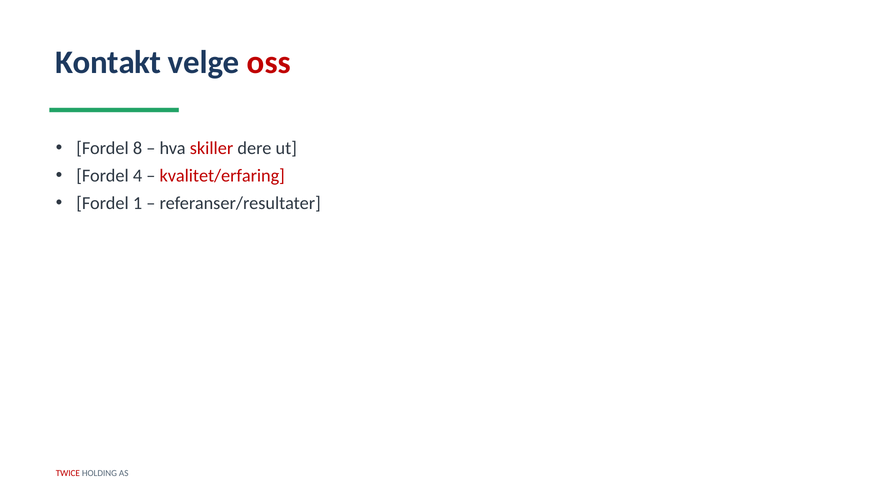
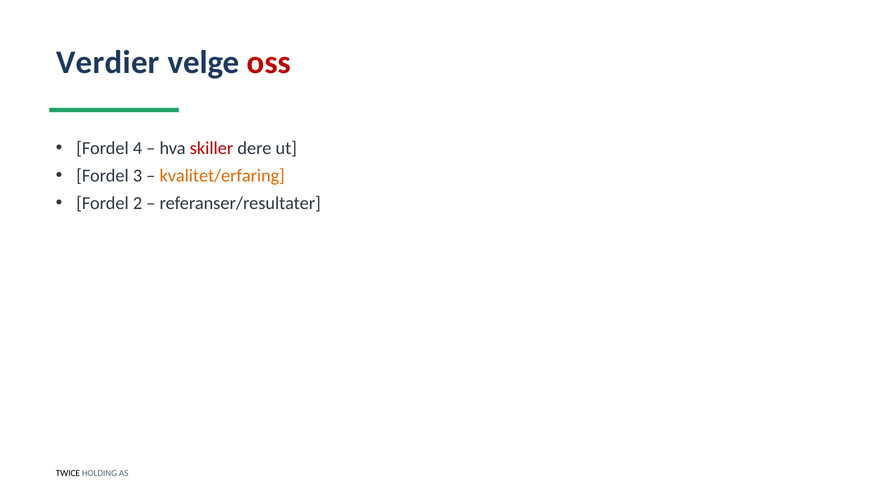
Kontakt: Kontakt -> Verdier (108, 63)
8: 8 -> 4 (138, 149)
4: 4 -> 3 (138, 176)
kvalitet/erfaring colour: red -> orange (222, 176)
1: 1 -> 2 (138, 203)
TWICE colour: red -> black (68, 473)
